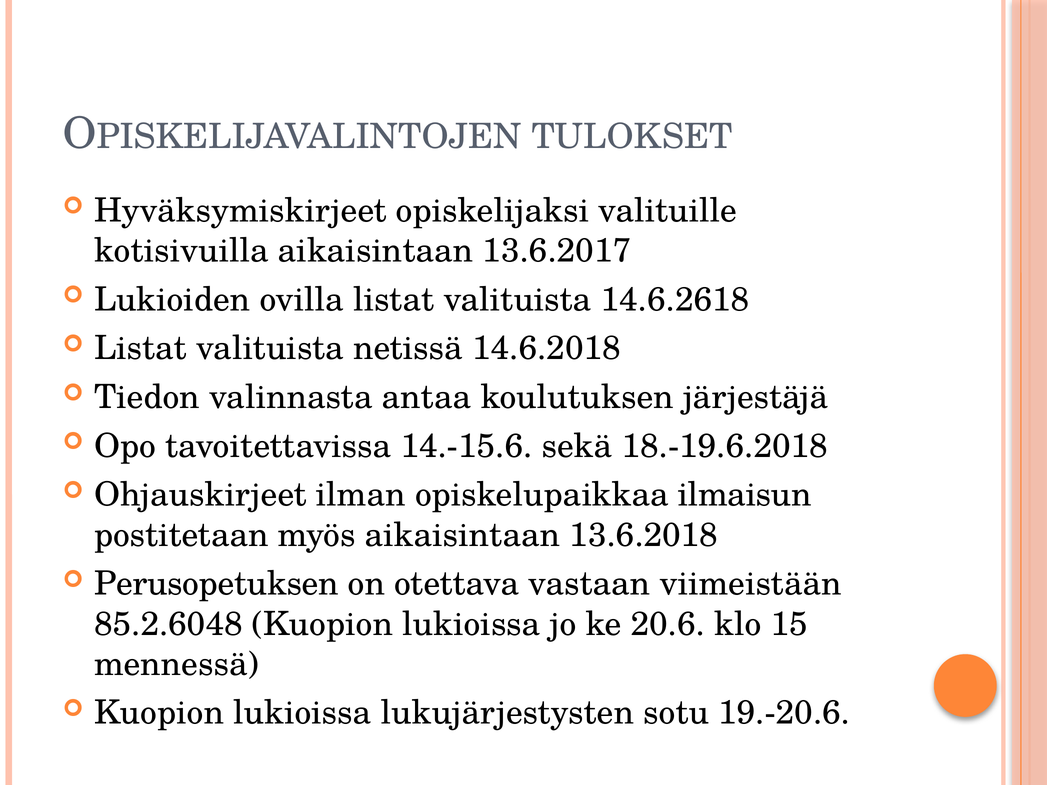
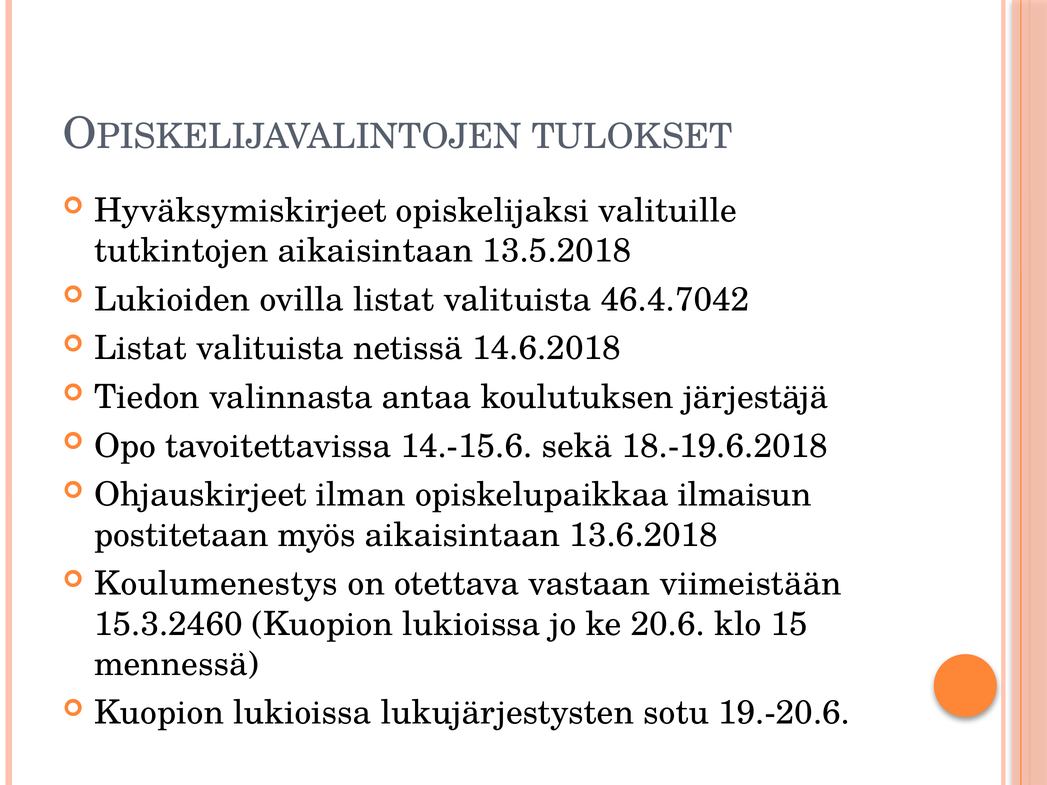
kotisivuilla: kotisivuilla -> tutkintojen (181, 251)
13.6.2017: 13.6.2017 -> 13.5.2018 (557, 251)
14.6.2618: 14.6.2618 -> 46.4.7042 (675, 300)
Perusopetuksen: Perusopetuksen -> Koulumenestys (216, 584)
85.2.6048: 85.2.6048 -> 15.3.2460 (168, 624)
